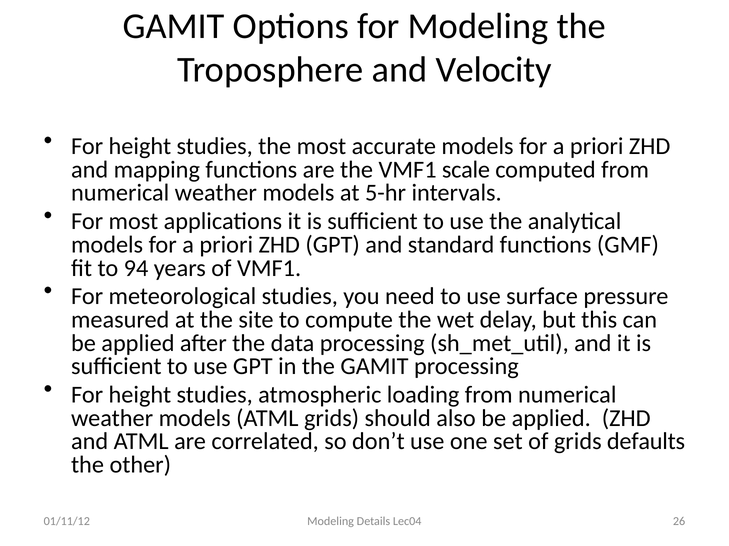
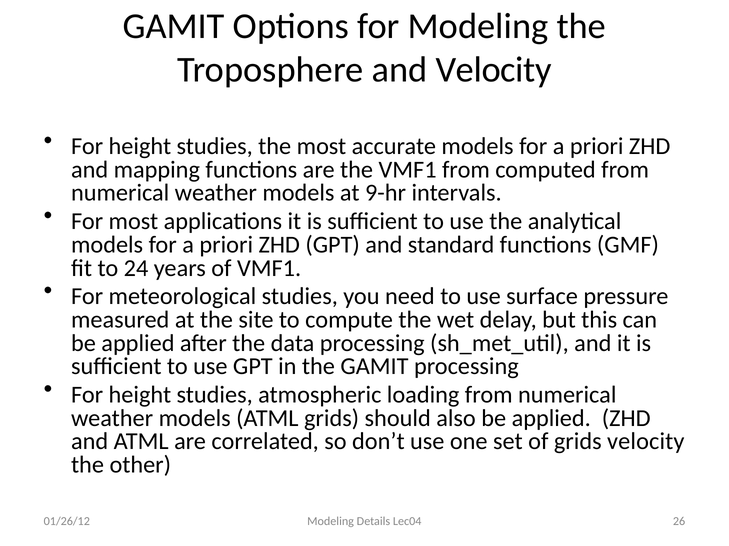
VMF1 scale: scale -> from (466, 170)
5-hr: 5-hr -> 9-hr (386, 193)
94: 94 -> 24 (136, 268)
grids defaults: defaults -> velocity (646, 442)
01/11/12: 01/11/12 -> 01/26/12 (67, 522)
